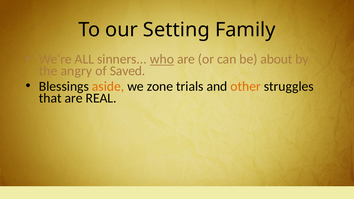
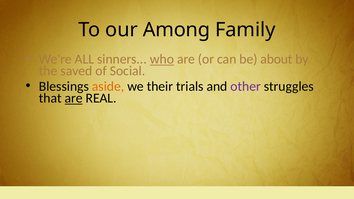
Setting: Setting -> Among (177, 30)
angry: angry -> saved (76, 71)
Saved: Saved -> Social (128, 71)
zone: zone -> their (160, 87)
other colour: orange -> purple (246, 87)
are underline: none -> present (74, 98)
